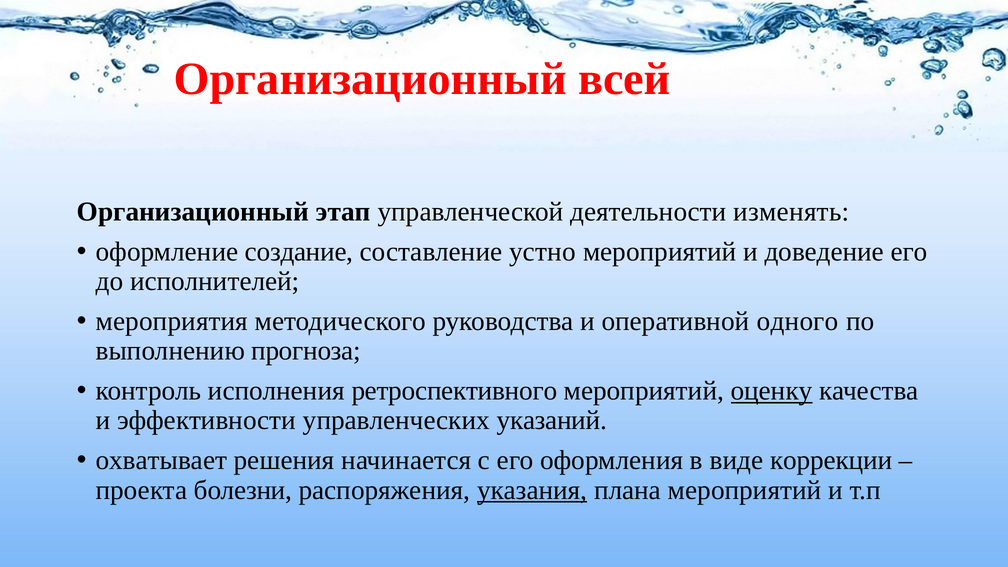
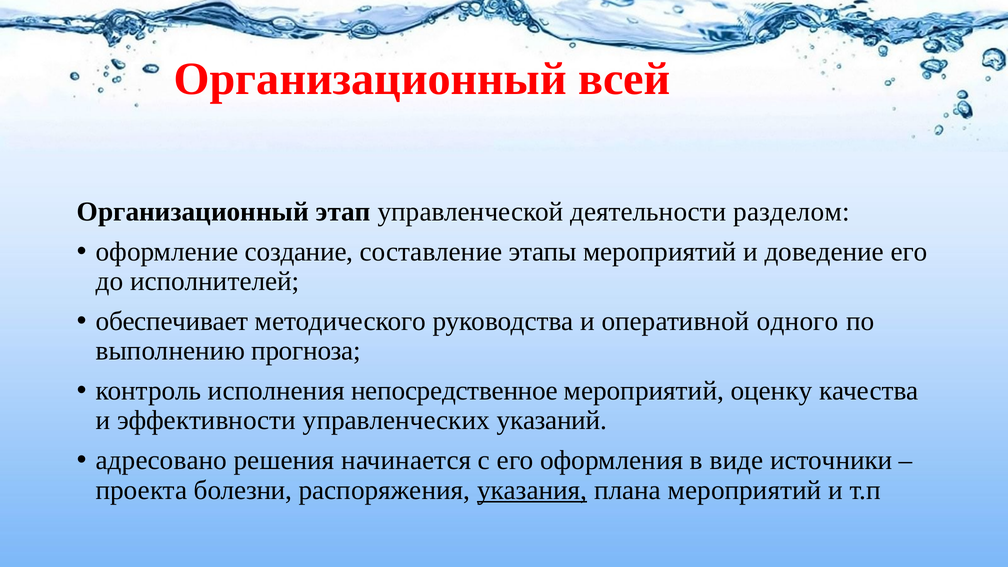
изменять: изменять -> разделом (791, 212)
устно: устно -> этапы (543, 252)
мероприятия: мероприятия -> обеспечивает (172, 321)
ретроспективного: ретроспективного -> непосредственное (454, 391)
оценку underline: present -> none (772, 391)
охватывает: охватывает -> адресовано (161, 460)
коррекции: коррекции -> источники (831, 460)
